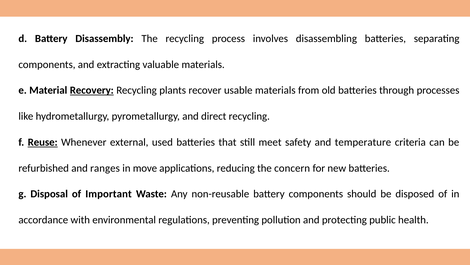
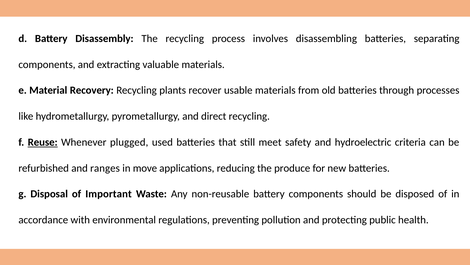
Recovery underline: present -> none (92, 90)
external: external -> plugged (129, 142)
temperature: temperature -> hydroelectric (363, 142)
concern: concern -> produce (292, 168)
